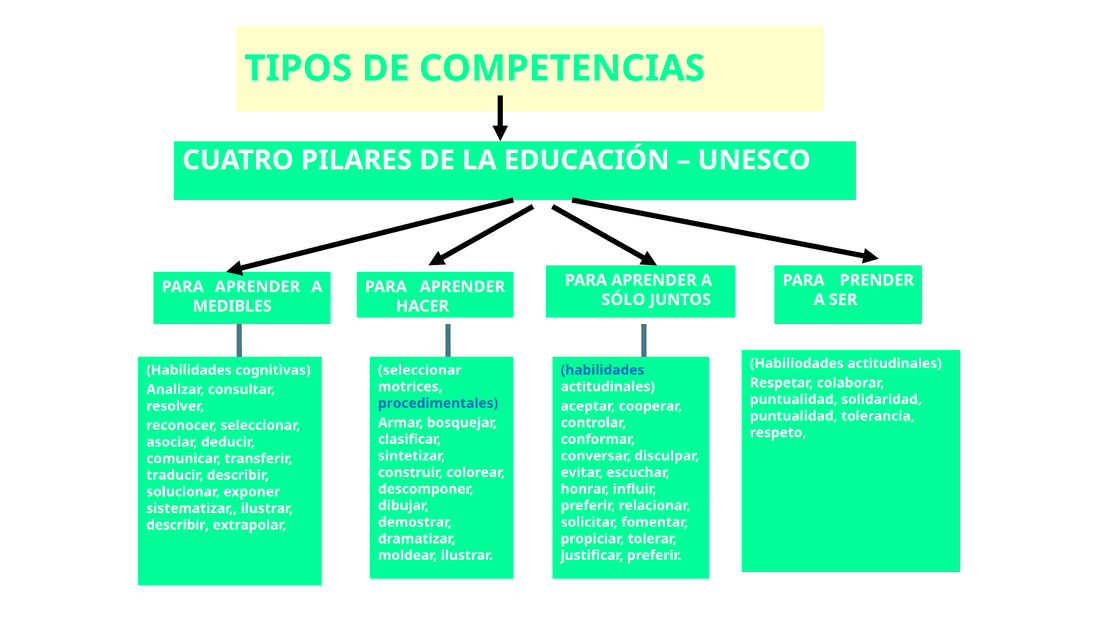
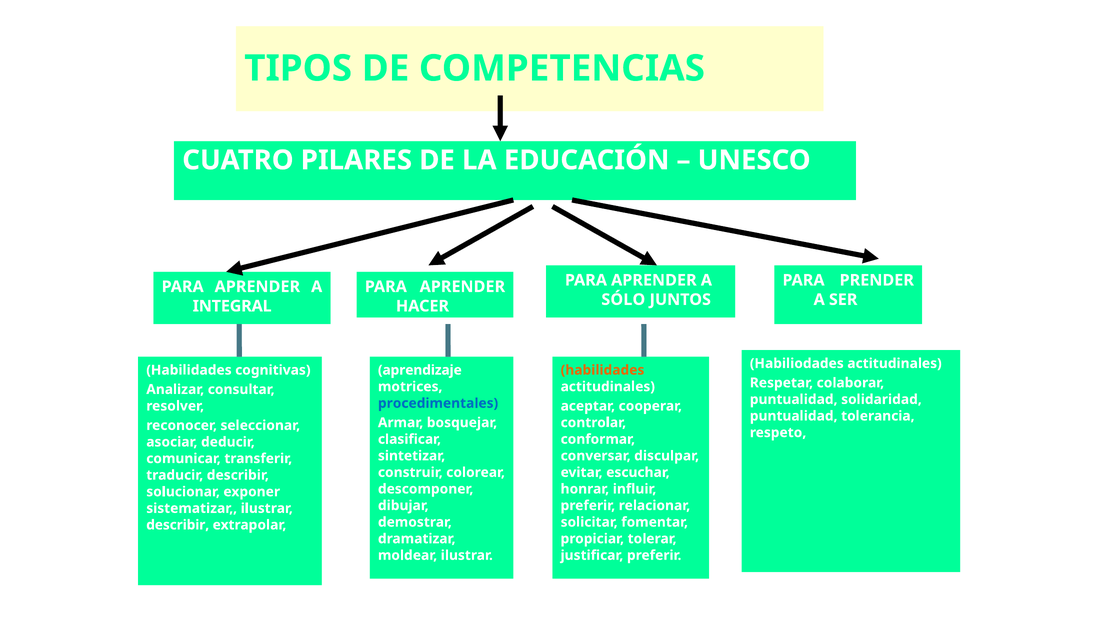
MEDIBLES: MEDIBLES -> INTEGRAL (232, 306)
seleccionar: seleccionar -> aprendizaje (420, 370)
habilidades colour: blue -> orange (602, 370)
